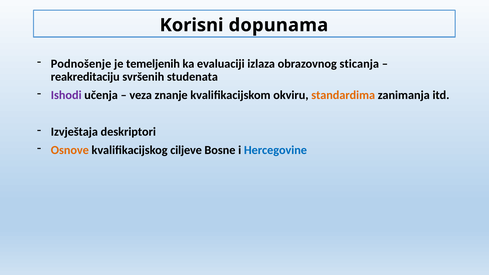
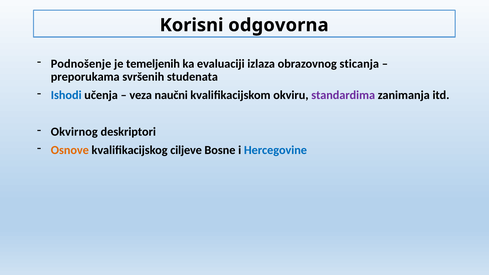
dopunama: dopunama -> odgovorna (278, 25)
reakreditaciju: reakreditaciju -> preporukama (85, 77)
Ishodi colour: purple -> blue (66, 95)
znanje: znanje -> naučni (171, 95)
standardima colour: orange -> purple (343, 95)
Izvještaja: Izvještaja -> Okvirnog (74, 132)
